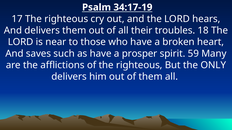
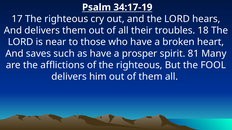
59: 59 -> 81 (193, 54)
ONLY: ONLY -> FOOL (213, 65)
